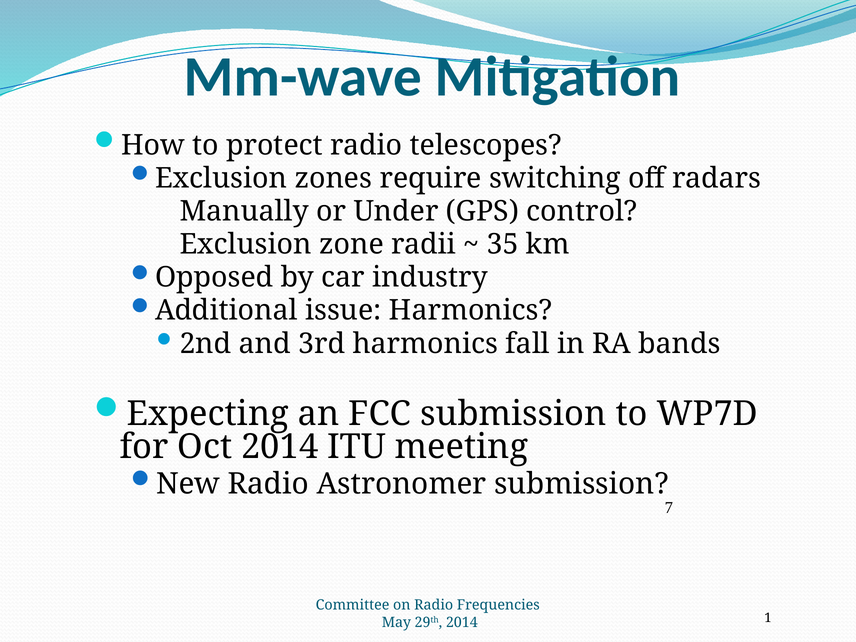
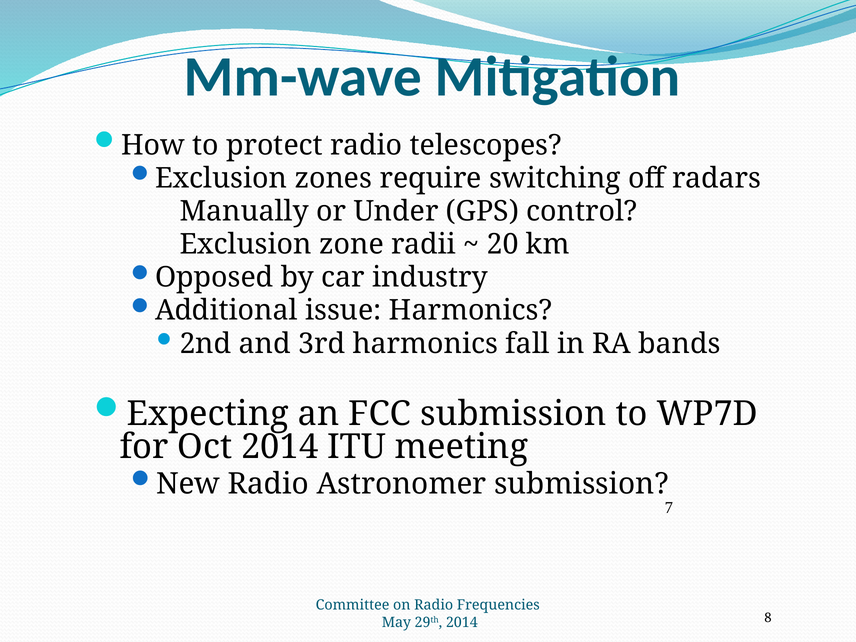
35: 35 -> 20 (503, 244)
1: 1 -> 8 (768, 618)
